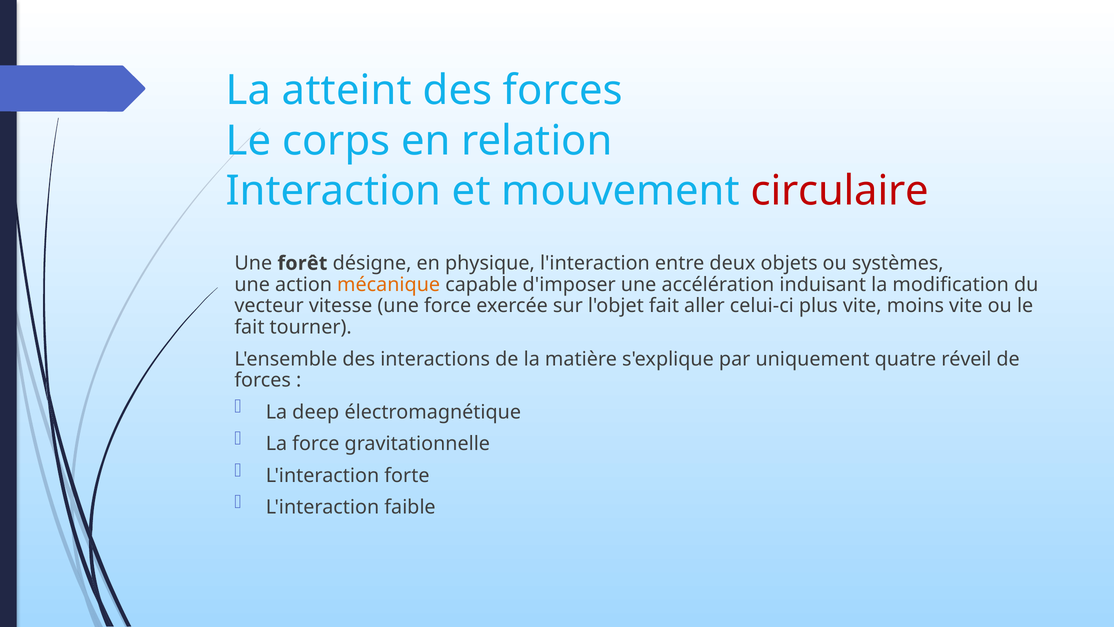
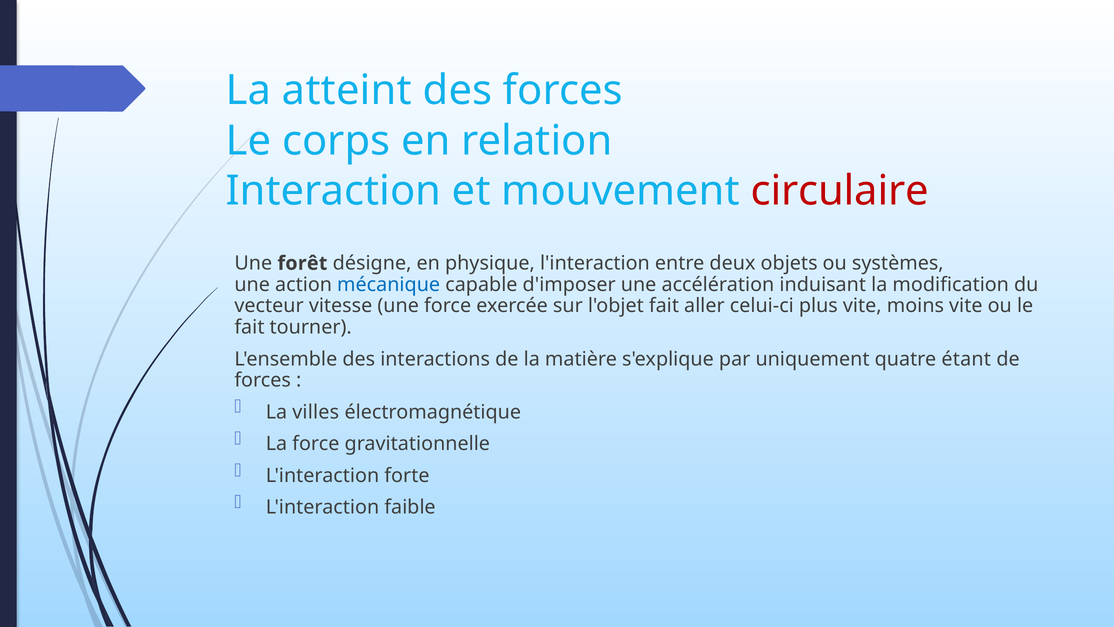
mécanique colour: orange -> blue (389, 284)
réveil: réveil -> étant (966, 359)
deep: deep -> villes (316, 412)
